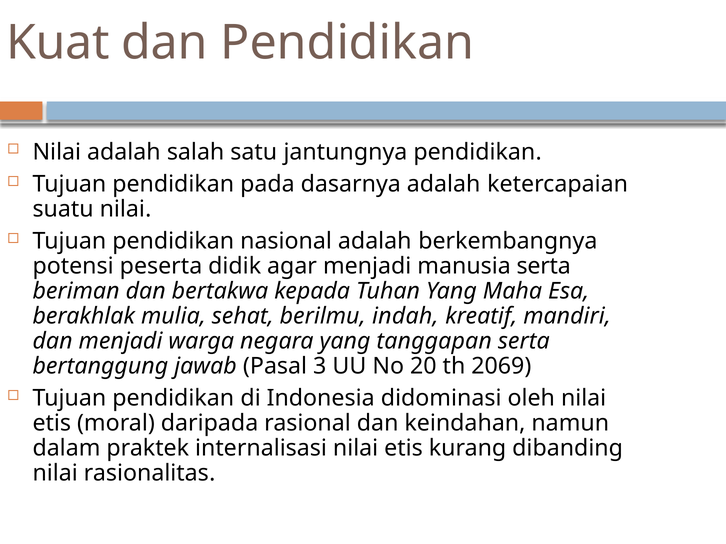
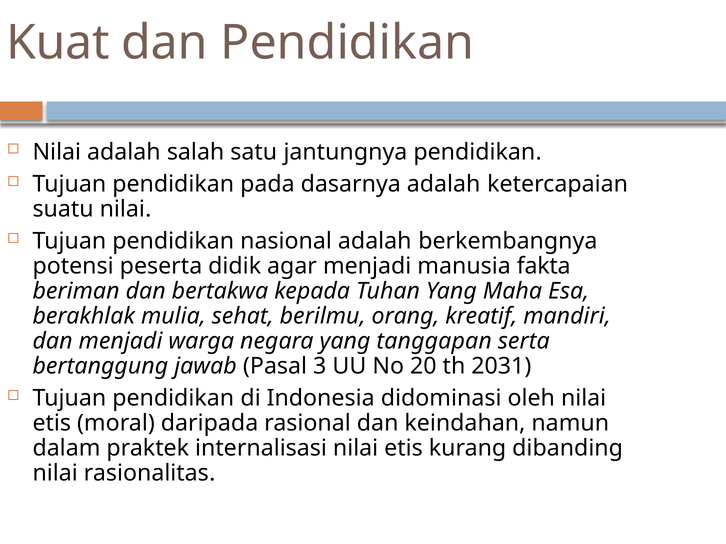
manusia serta: serta -> fakta (544, 266)
indah: indah -> orang (405, 316)
2069: 2069 -> 2031 (501, 366)
